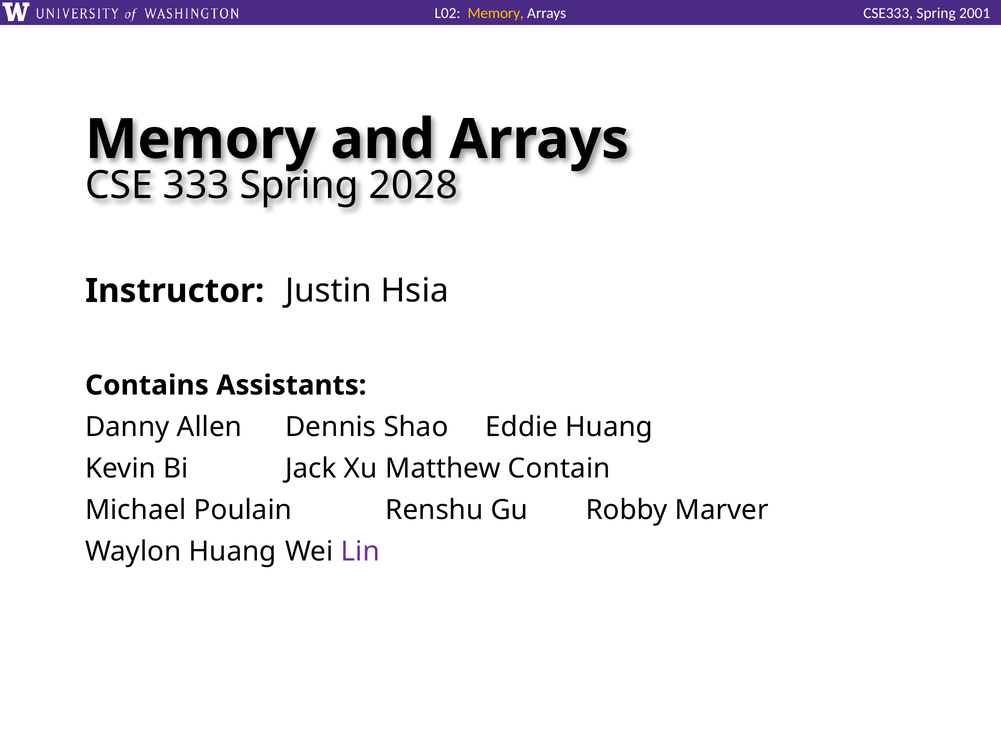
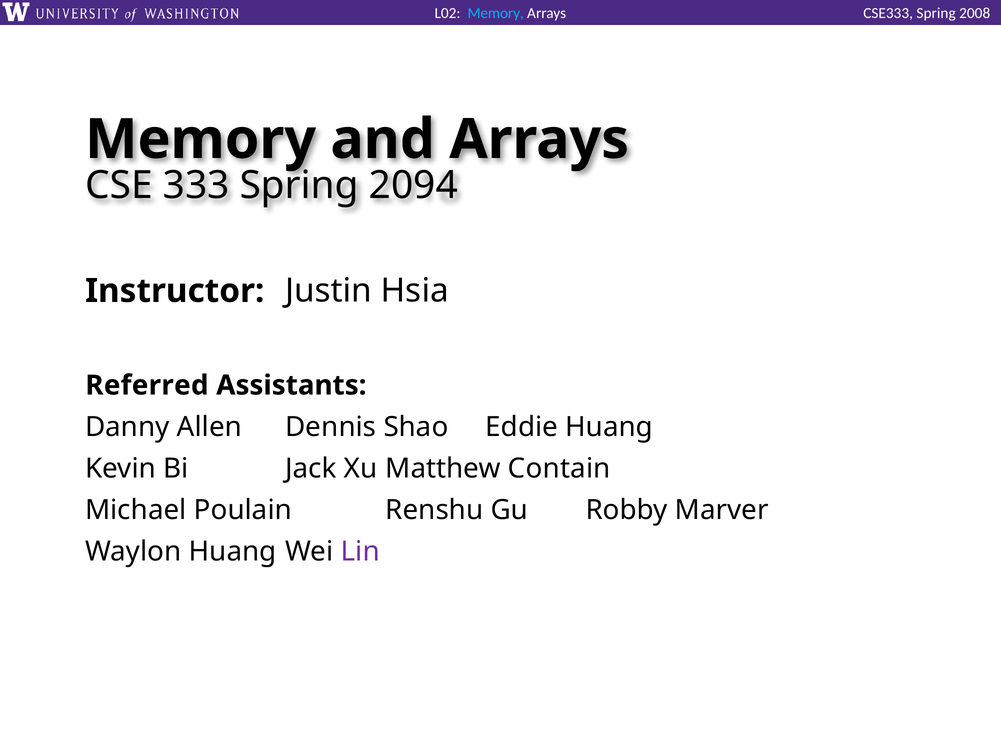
Memory colour: yellow -> light blue (496, 13)
2001: 2001 -> 2008 (975, 13)
2028: 2028 -> 2094 (413, 186)
Contains: Contains -> Referred (147, 385)
